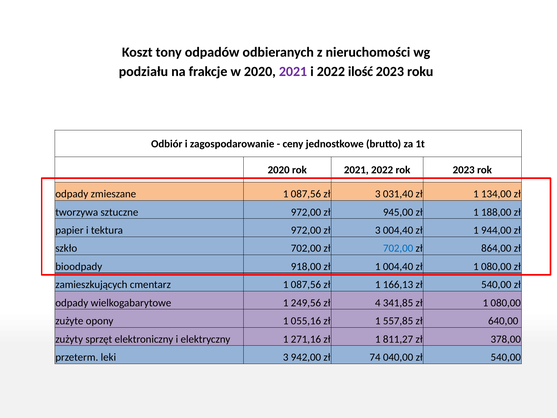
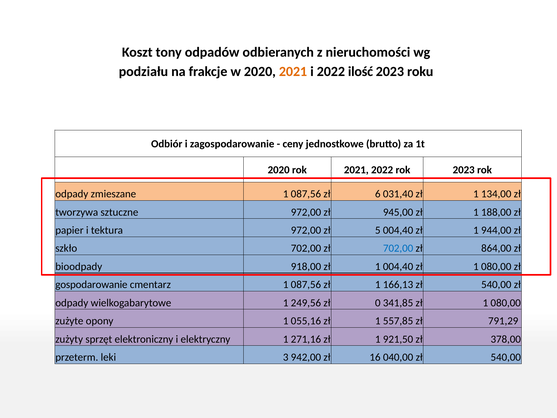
2021 colour: purple -> orange (293, 72)
087,56 zł 3: 3 -> 6 (378, 194)
972,00 zł 3: 3 -> 5 (378, 230)
zamieszkujących: zamieszkujących -> gospodarowanie (91, 285)
4: 4 -> 0 (378, 303)
640,00: 640,00 -> 791,29 (503, 321)
811,27: 811,27 -> 921,50 (398, 339)
74: 74 -> 16 (375, 357)
